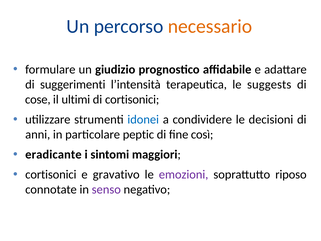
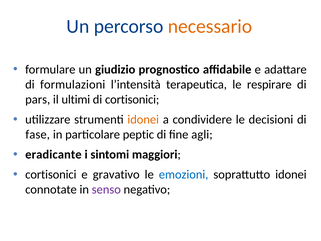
suggerimenti: suggerimenti -> formulazioni (73, 84)
suggests: suggests -> respirare (269, 84)
cose: cose -> pars (38, 99)
idonei colour: blue -> orange (143, 119)
anni: anni -> fase (38, 134)
così: così -> agli (202, 134)
emozioni colour: purple -> blue (184, 174)
soprattutto riposo: riposo -> idonei (291, 174)
